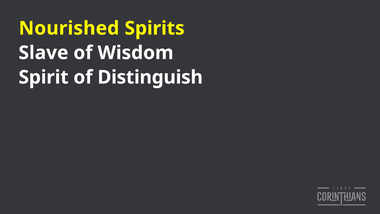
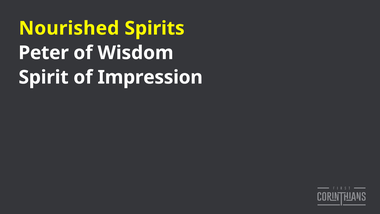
Slave: Slave -> Peter (44, 53)
Distinguish: Distinguish -> Impression (150, 77)
